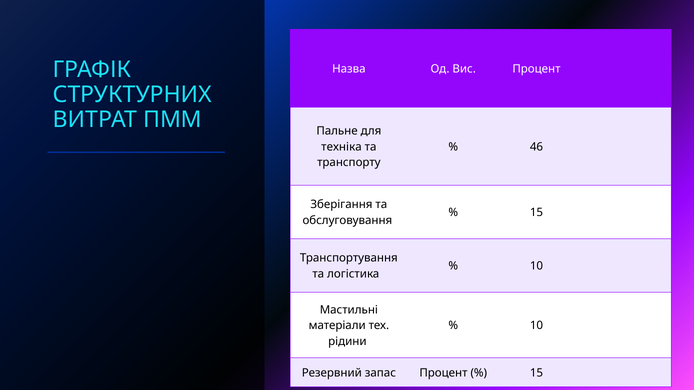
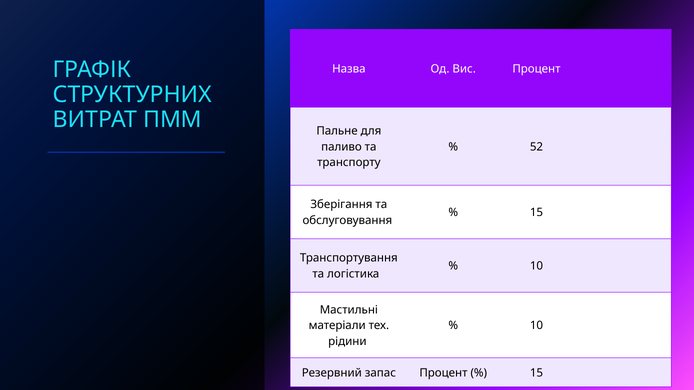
техніка: техніка -> паливо (342, 147)
46: 46 -> 52 (537, 147)
